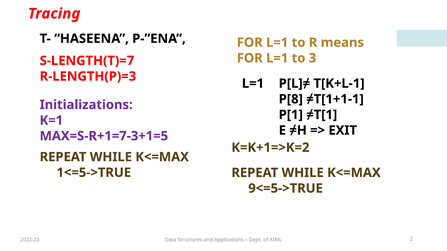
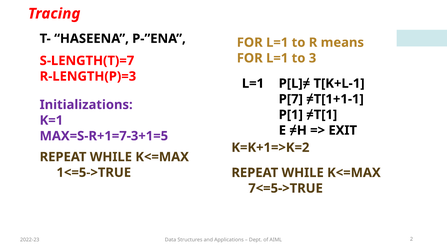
P[8: P[8 -> P[7 (291, 99)
9<=5->TRUE: 9<=5->TRUE -> 7<=5->TRUE (286, 189)
